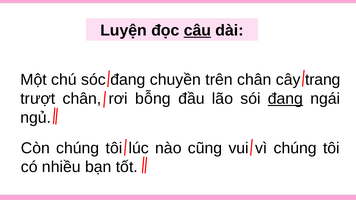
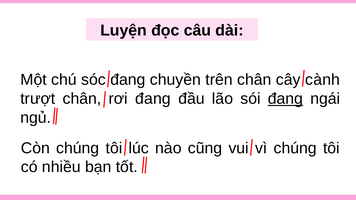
câu underline: present -> none (197, 31)
trang: trang -> cành (323, 80)
rơi bỗng: bỗng -> đang (153, 99)
